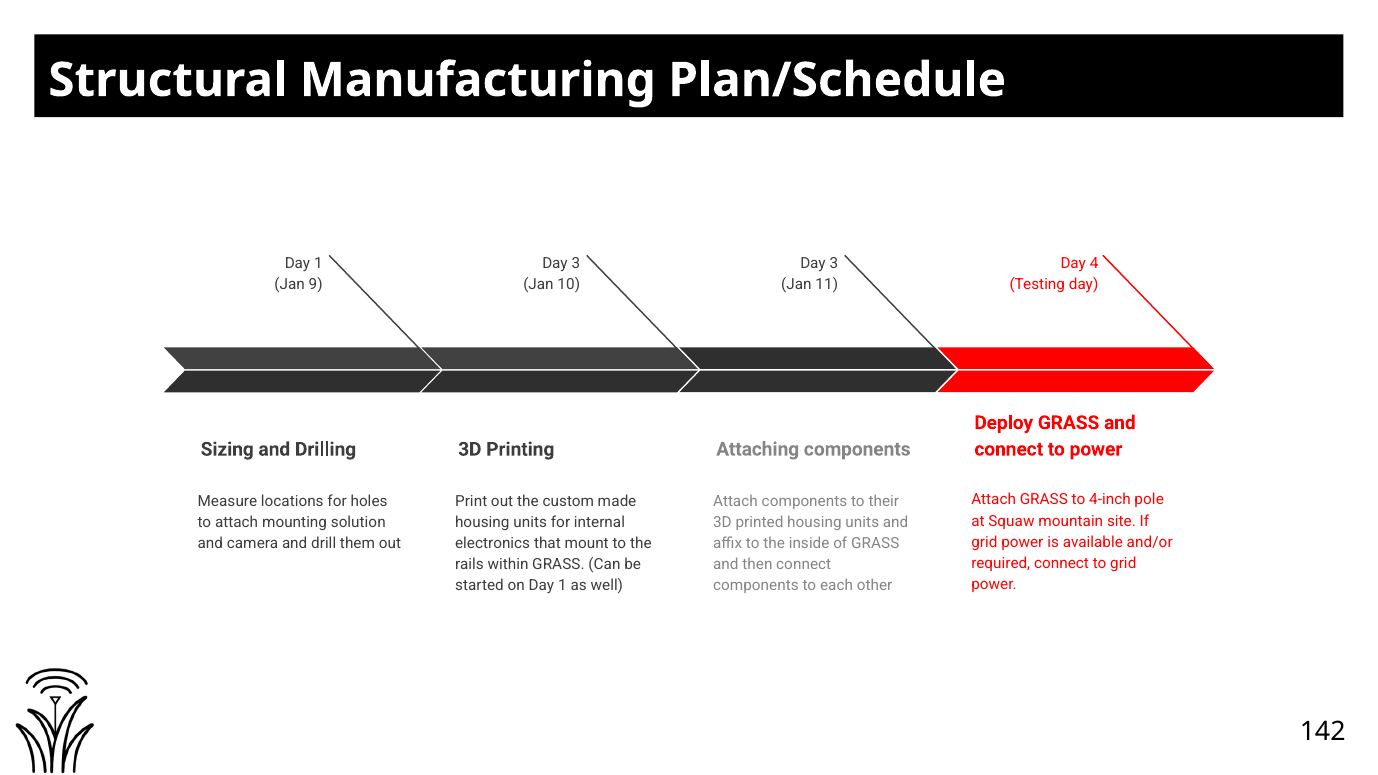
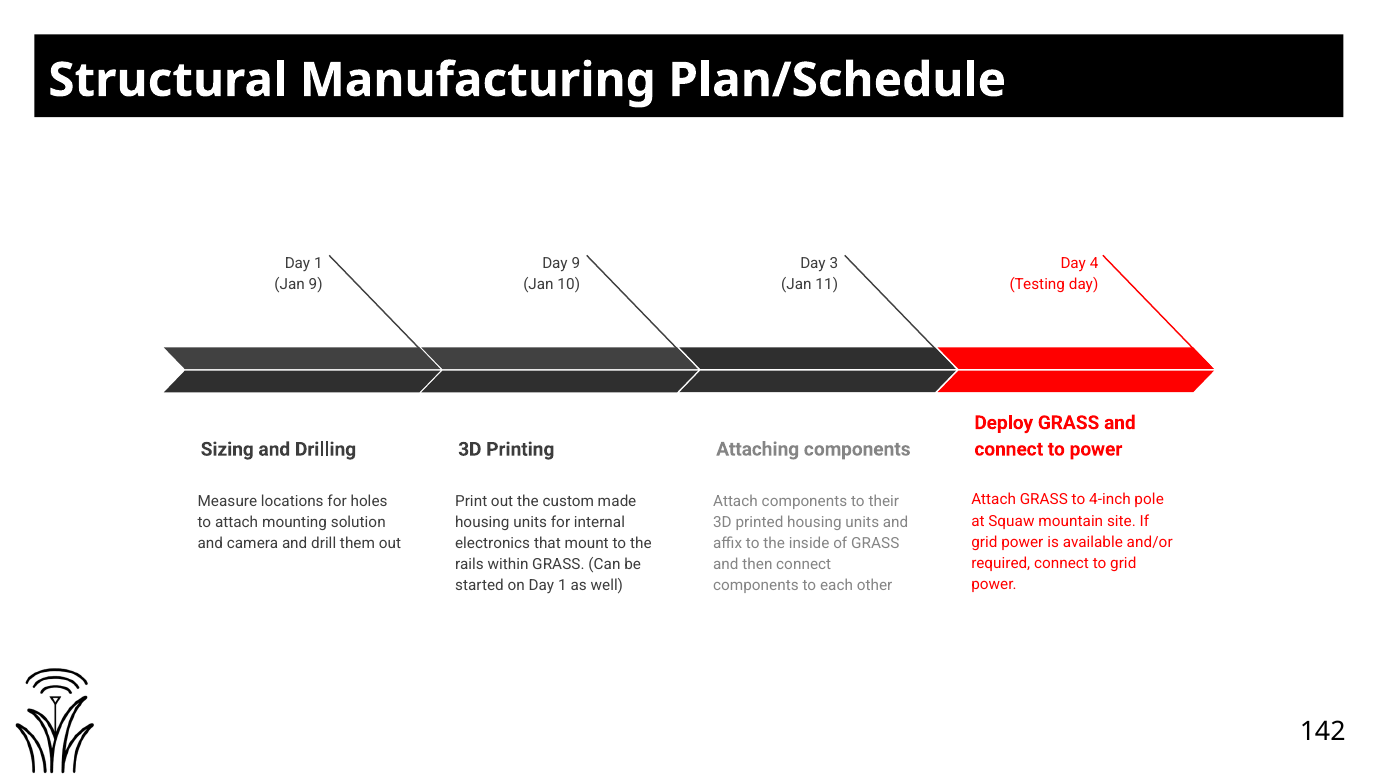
3: 3 -> 9 (576, 264)
